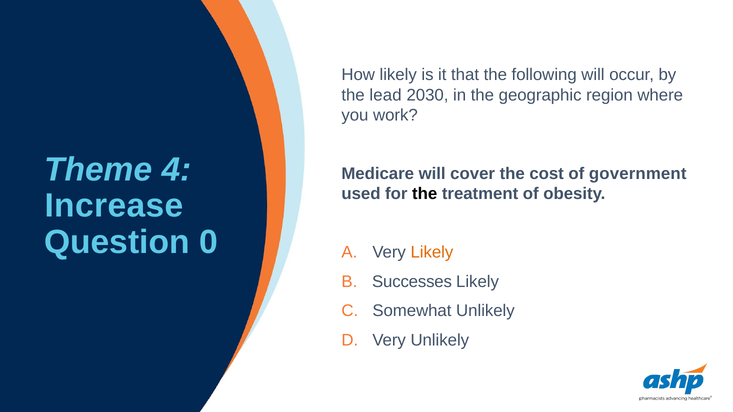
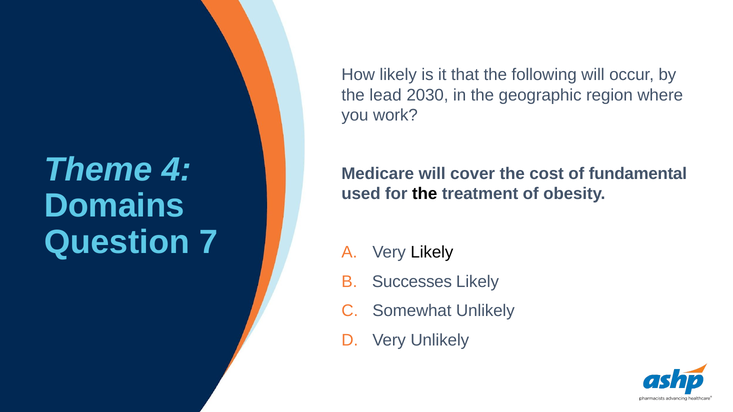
government: government -> fundamental (638, 174)
Increase: Increase -> Domains (114, 206)
0: 0 -> 7 (208, 242)
Likely colour: orange -> black (432, 253)
